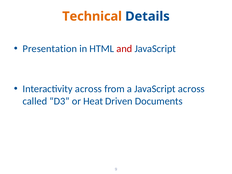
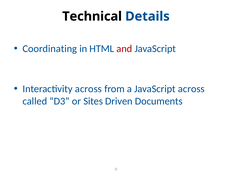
Technical colour: orange -> black (92, 16)
Presentation: Presentation -> Coordinating (50, 49)
Heat: Heat -> Sites (93, 101)
